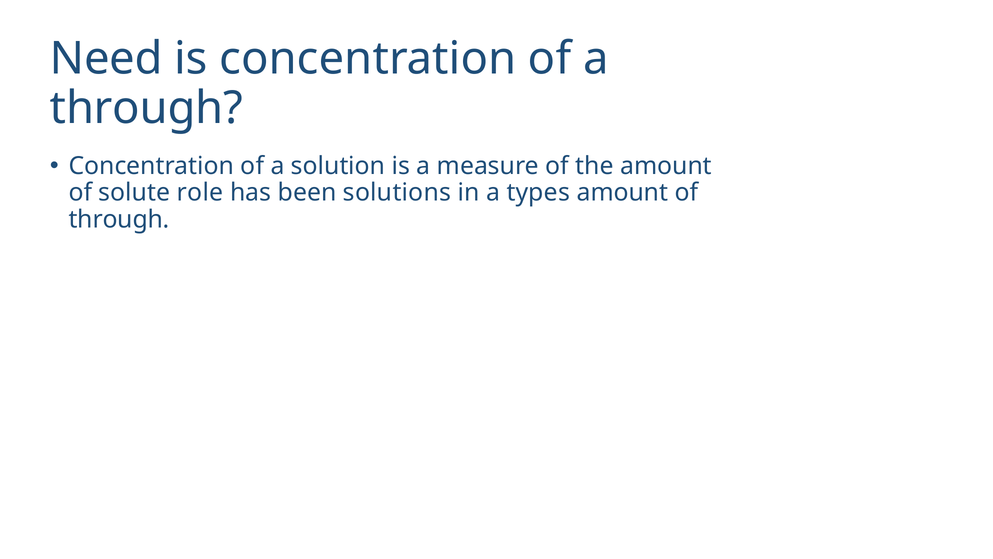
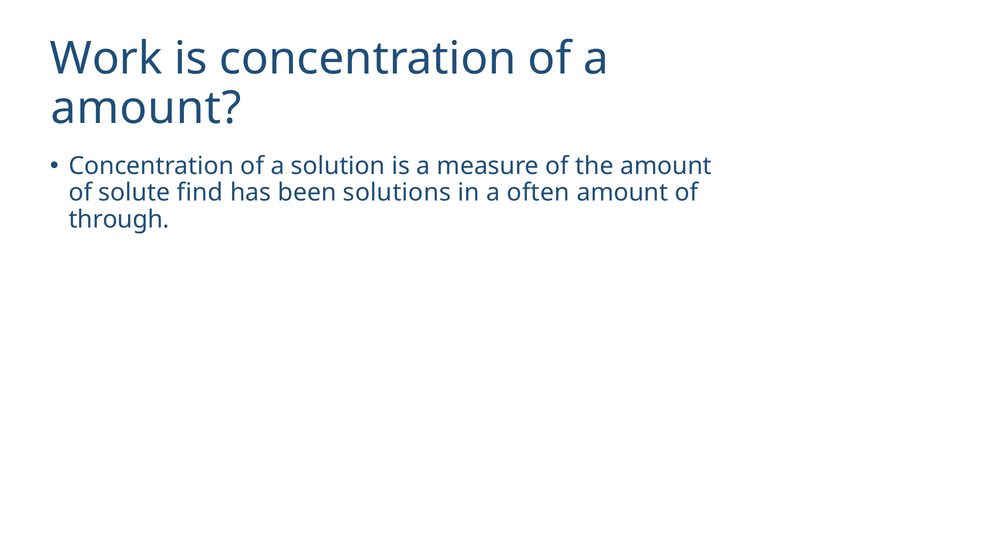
Need: Need -> Work (106, 59)
through: through -> amount (146, 108)
role: role -> find (200, 192)
types: types -> often (538, 192)
